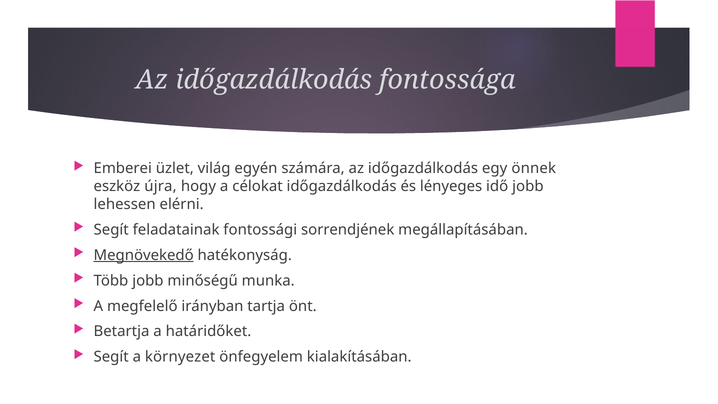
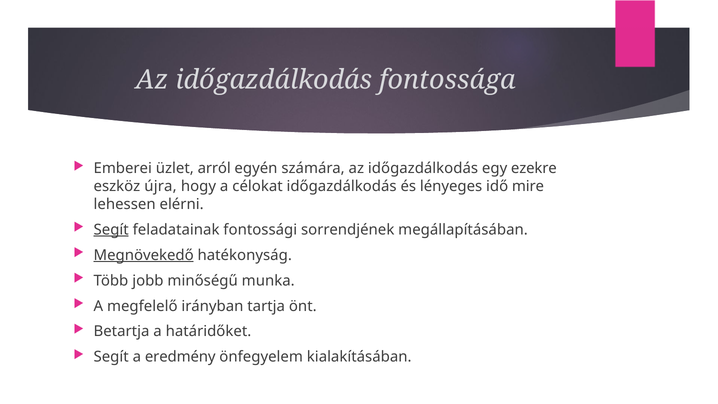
világ: világ -> arról (214, 168)
önnek: önnek -> ezekre (534, 168)
idő jobb: jobb -> mire (528, 186)
Segít underline: none -> present (111, 230)
környezet: környezet -> eredmény (180, 357)
